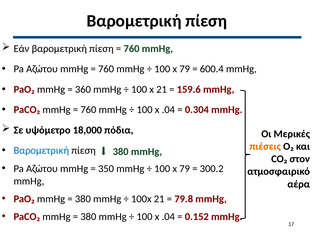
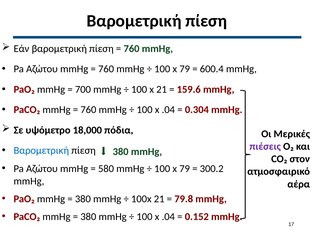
360: 360 -> 700 (83, 89)
πιέσεις colour: orange -> purple (265, 146)
350: 350 -> 580 (106, 168)
